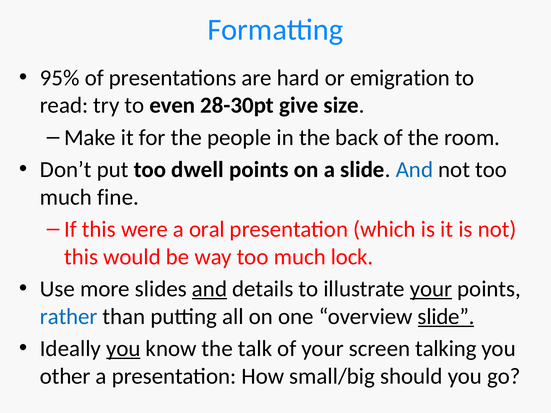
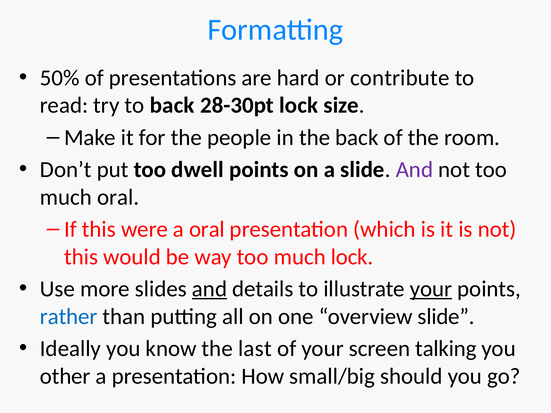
95%: 95% -> 50% (60, 78)
emigration: emigration -> contribute (400, 78)
to even: even -> back (172, 105)
28-30pt give: give -> lock (299, 105)
And colour: blue -> purple (414, 170)
much fine: fine -> oral (118, 197)
slide underline: present -> none (446, 317)
you underline: present -> none (123, 349)
talk: talk -> last (255, 349)
